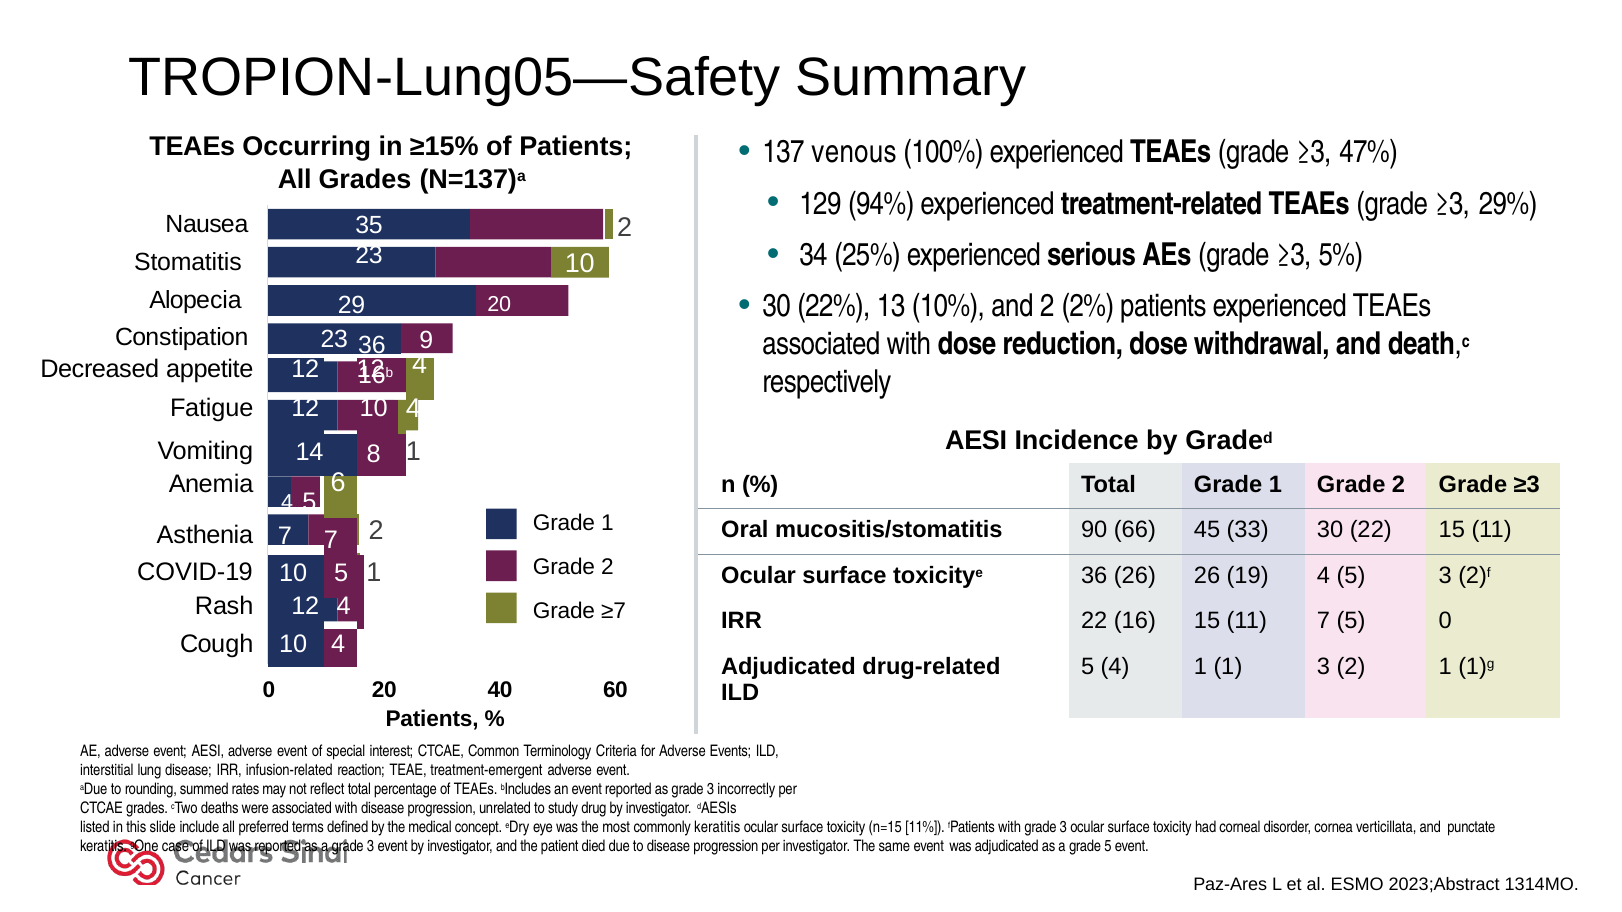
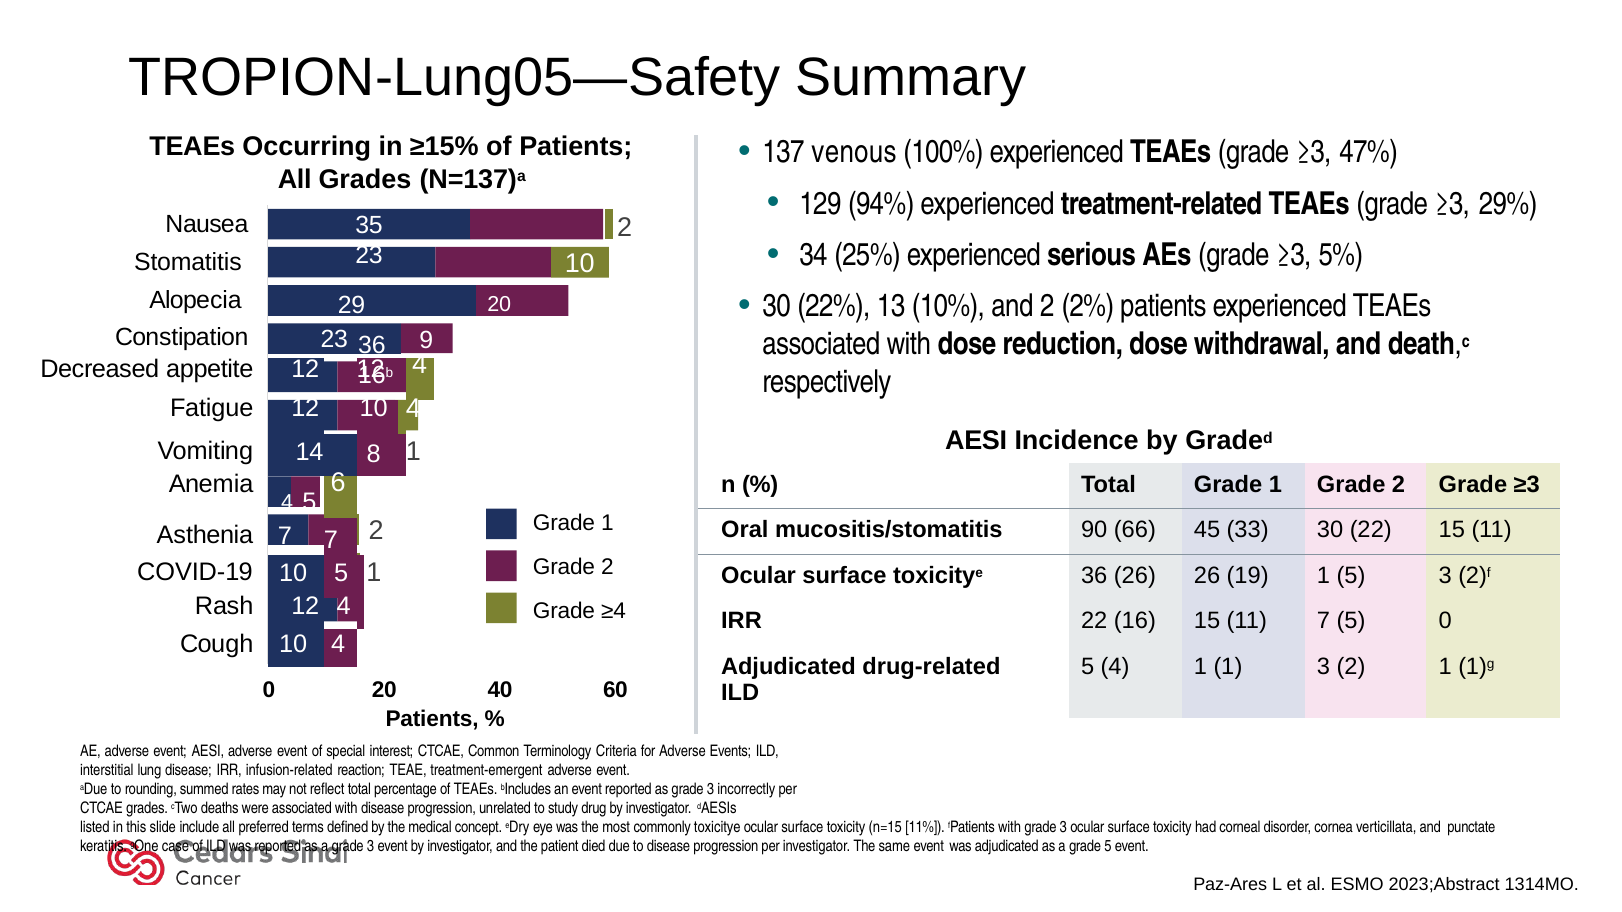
19 4: 4 -> 1 (1324, 576)
≥7: ≥7 -> ≥4 (614, 611)
commonly keratitis: keratitis -> toxicitye (717, 828)
